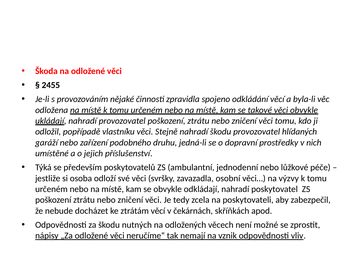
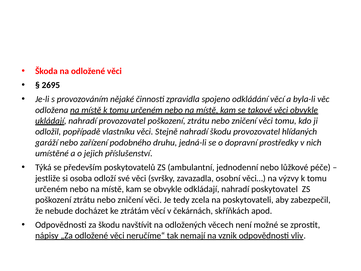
2455: 2455 -> 2695 (51, 85)
nutných: nutných -> navštívit (137, 225)
